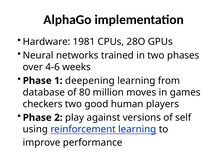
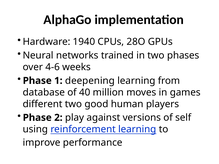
1981: 1981 -> 1940 (84, 42)
80: 80 -> 40 (85, 92)
checkers: checkers -> different (43, 104)
